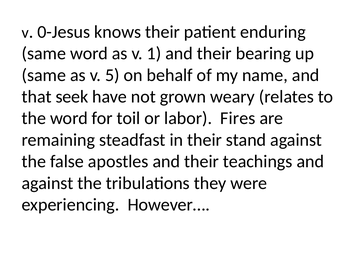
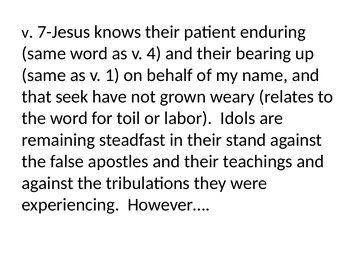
0-Jesus: 0-Jesus -> 7-Jesus (64, 32)
1: 1 -> 4 (154, 53)
5: 5 -> 1 (112, 75)
Fires: Fires -> Idols (238, 118)
